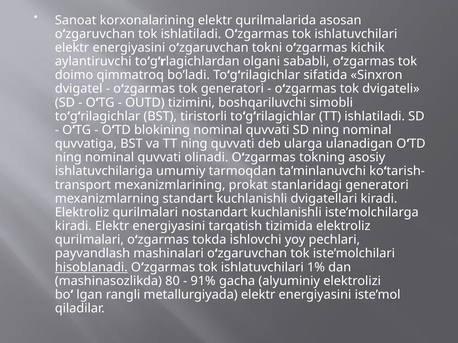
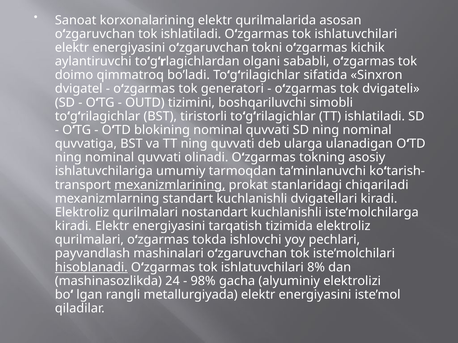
mexanizmlarining underline: none -> present (170, 185)
stanlaridagi generatori: generatori -> chiqariladi (377, 185)
1%: 1% -> 8% (316, 268)
80: 80 -> 24 (173, 281)
91%: 91% -> 98% (203, 281)
